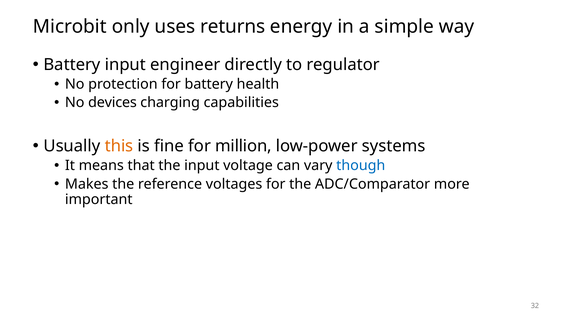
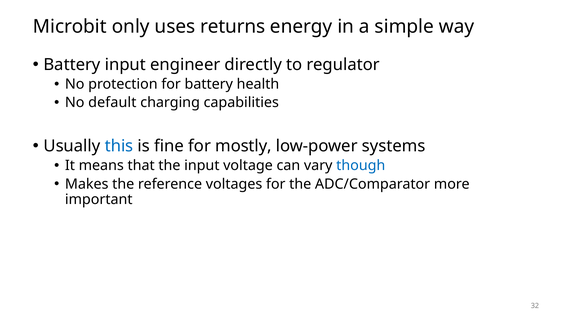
devices: devices -> default (112, 103)
this colour: orange -> blue (119, 146)
million: million -> mostly (243, 146)
